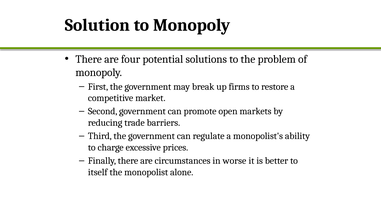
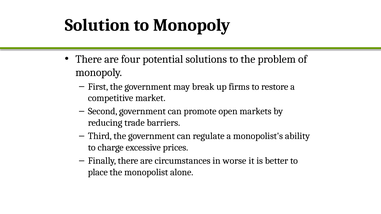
itself: itself -> place (98, 172)
